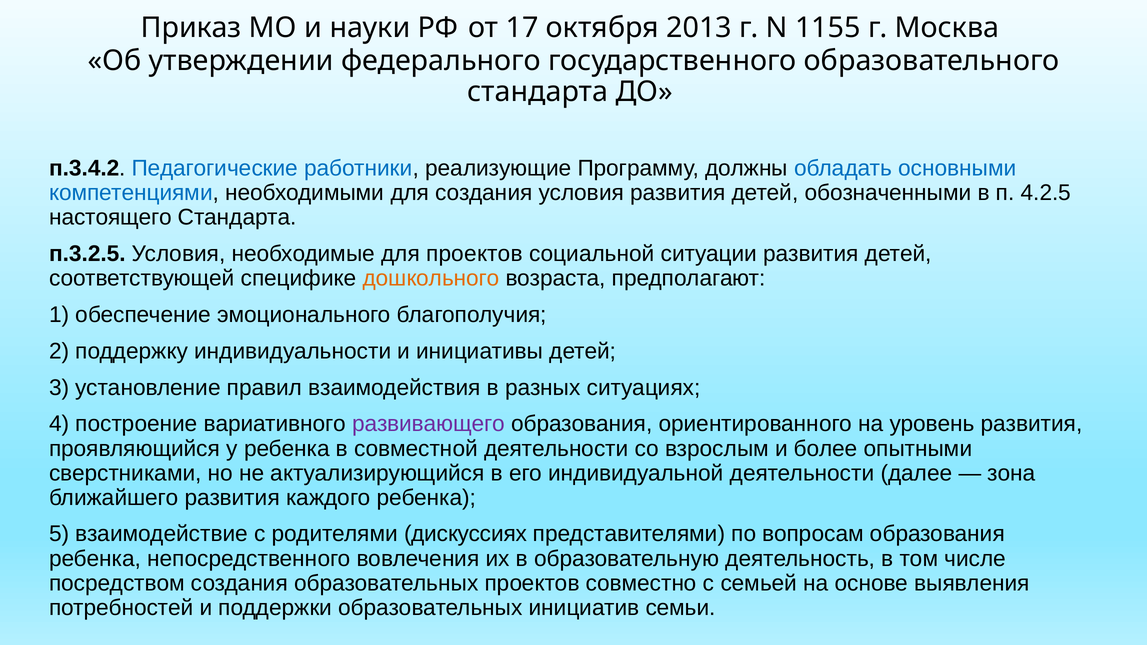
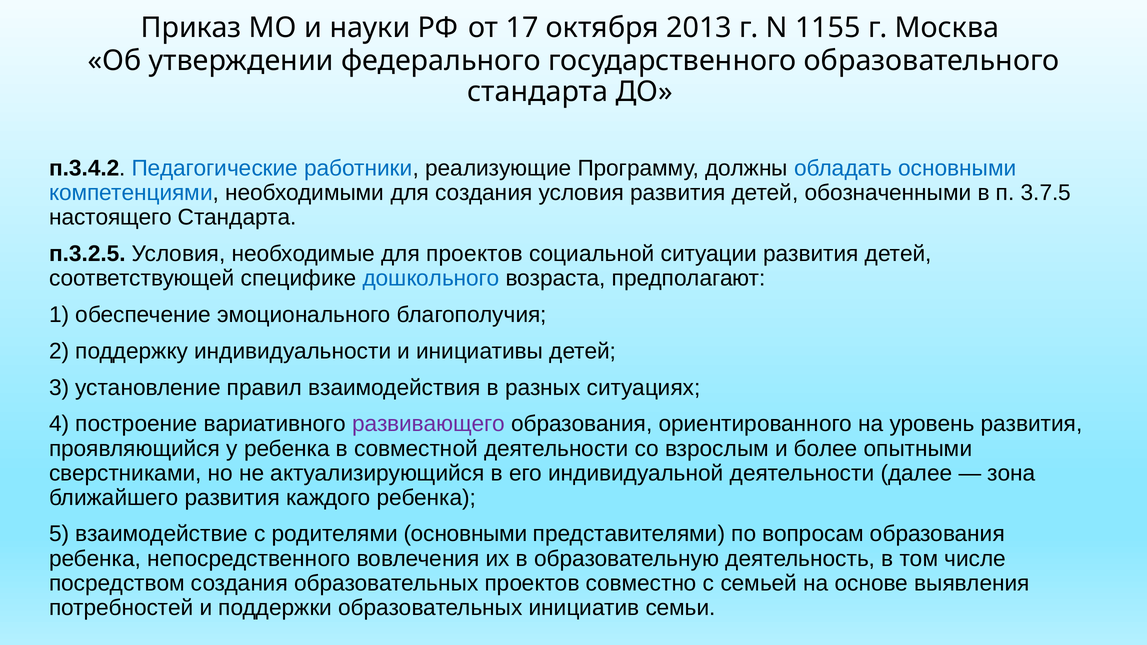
4.2.5: 4.2.5 -> 3.7.5 (1046, 193)
дошкольного colour: orange -> blue (431, 278)
родителями дискуссиях: дискуссиях -> основными (466, 534)
